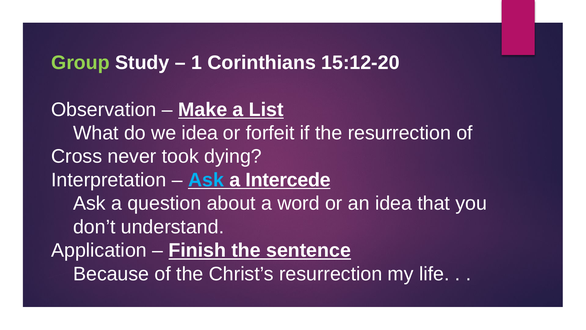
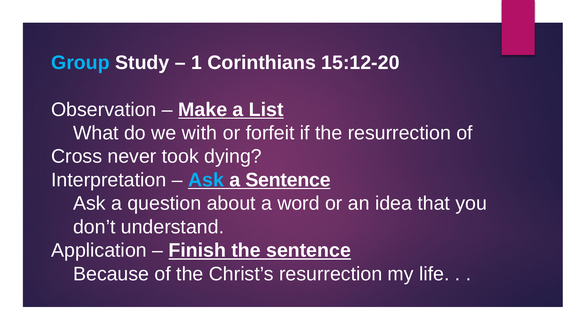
Group colour: light green -> light blue (80, 63)
we idea: idea -> with (200, 133)
a Intercede: Intercede -> Sentence (288, 180)
